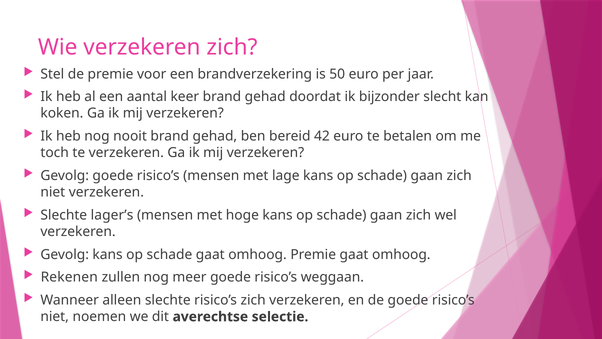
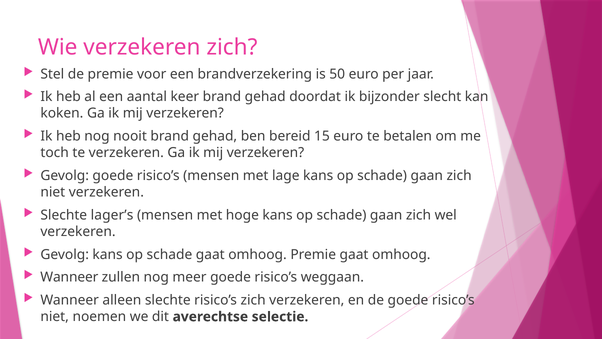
42: 42 -> 15 (322, 136)
Rekenen: Rekenen -> Wanneer (69, 277)
